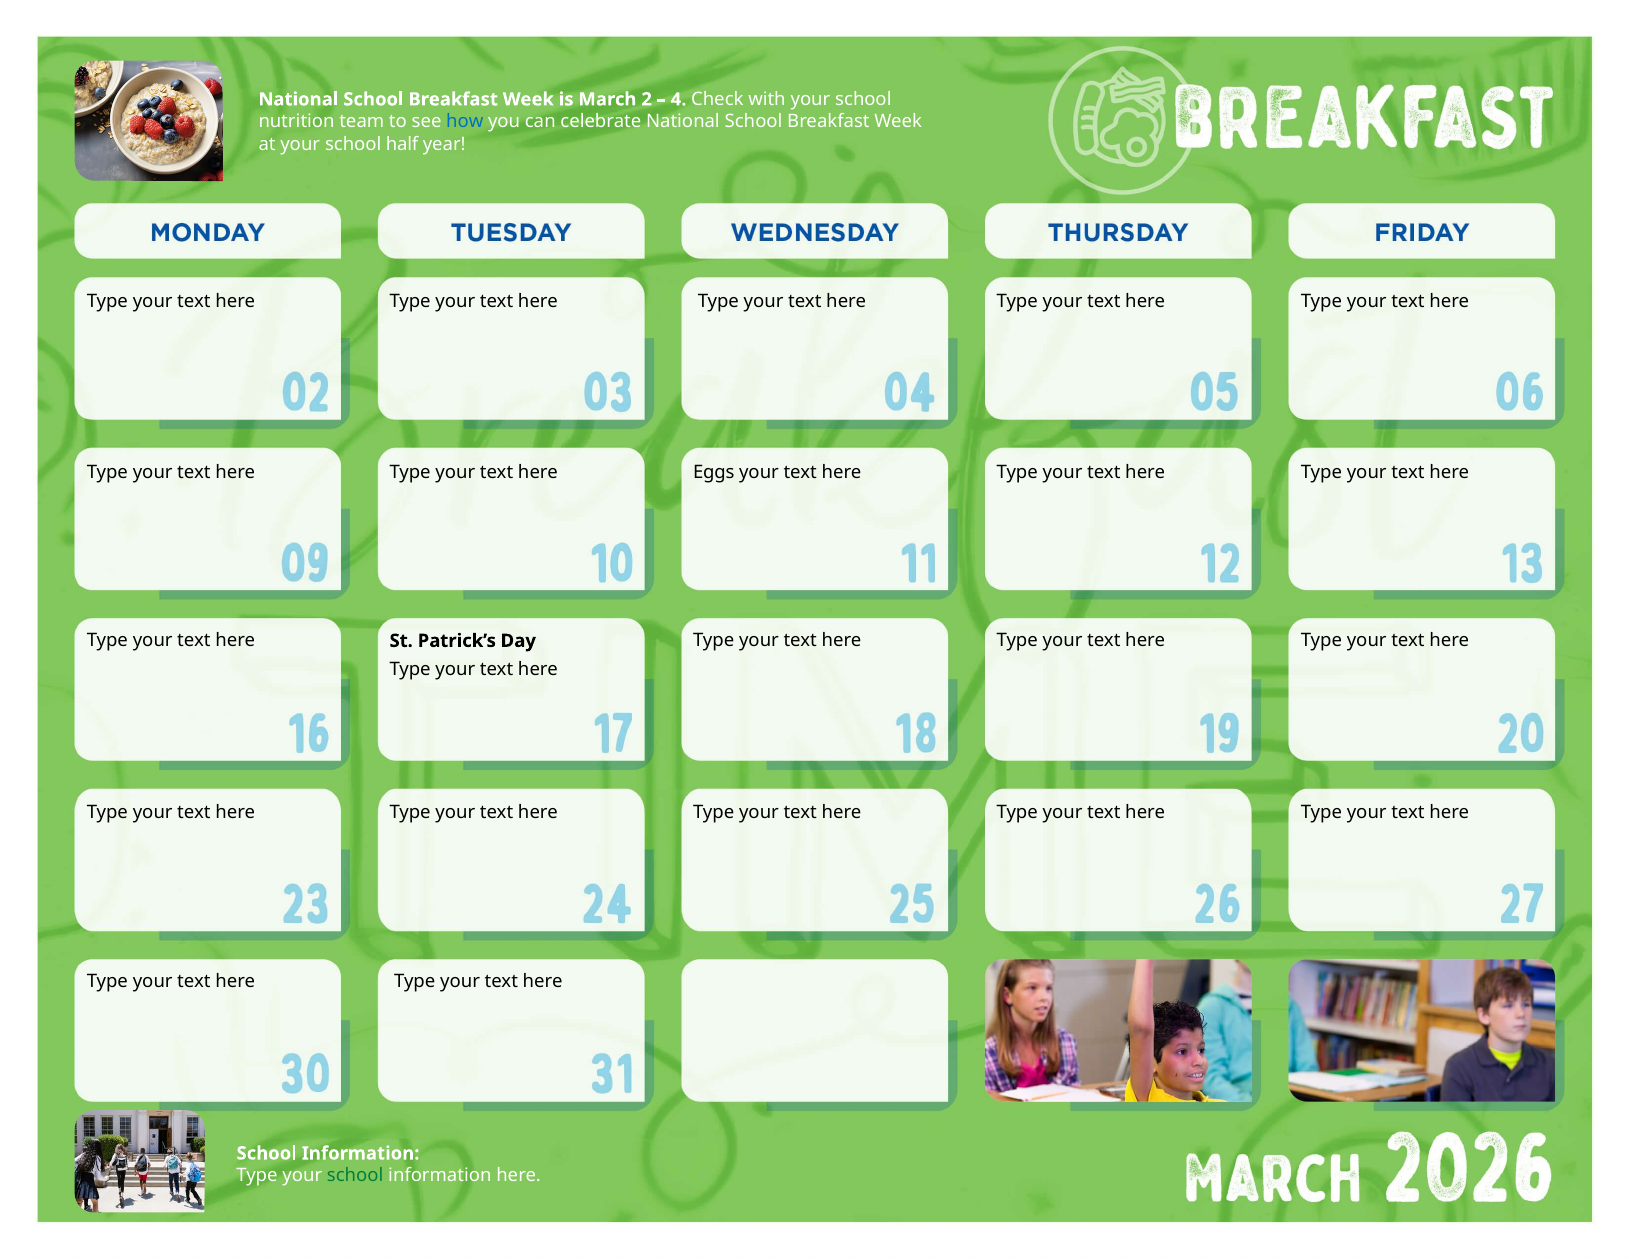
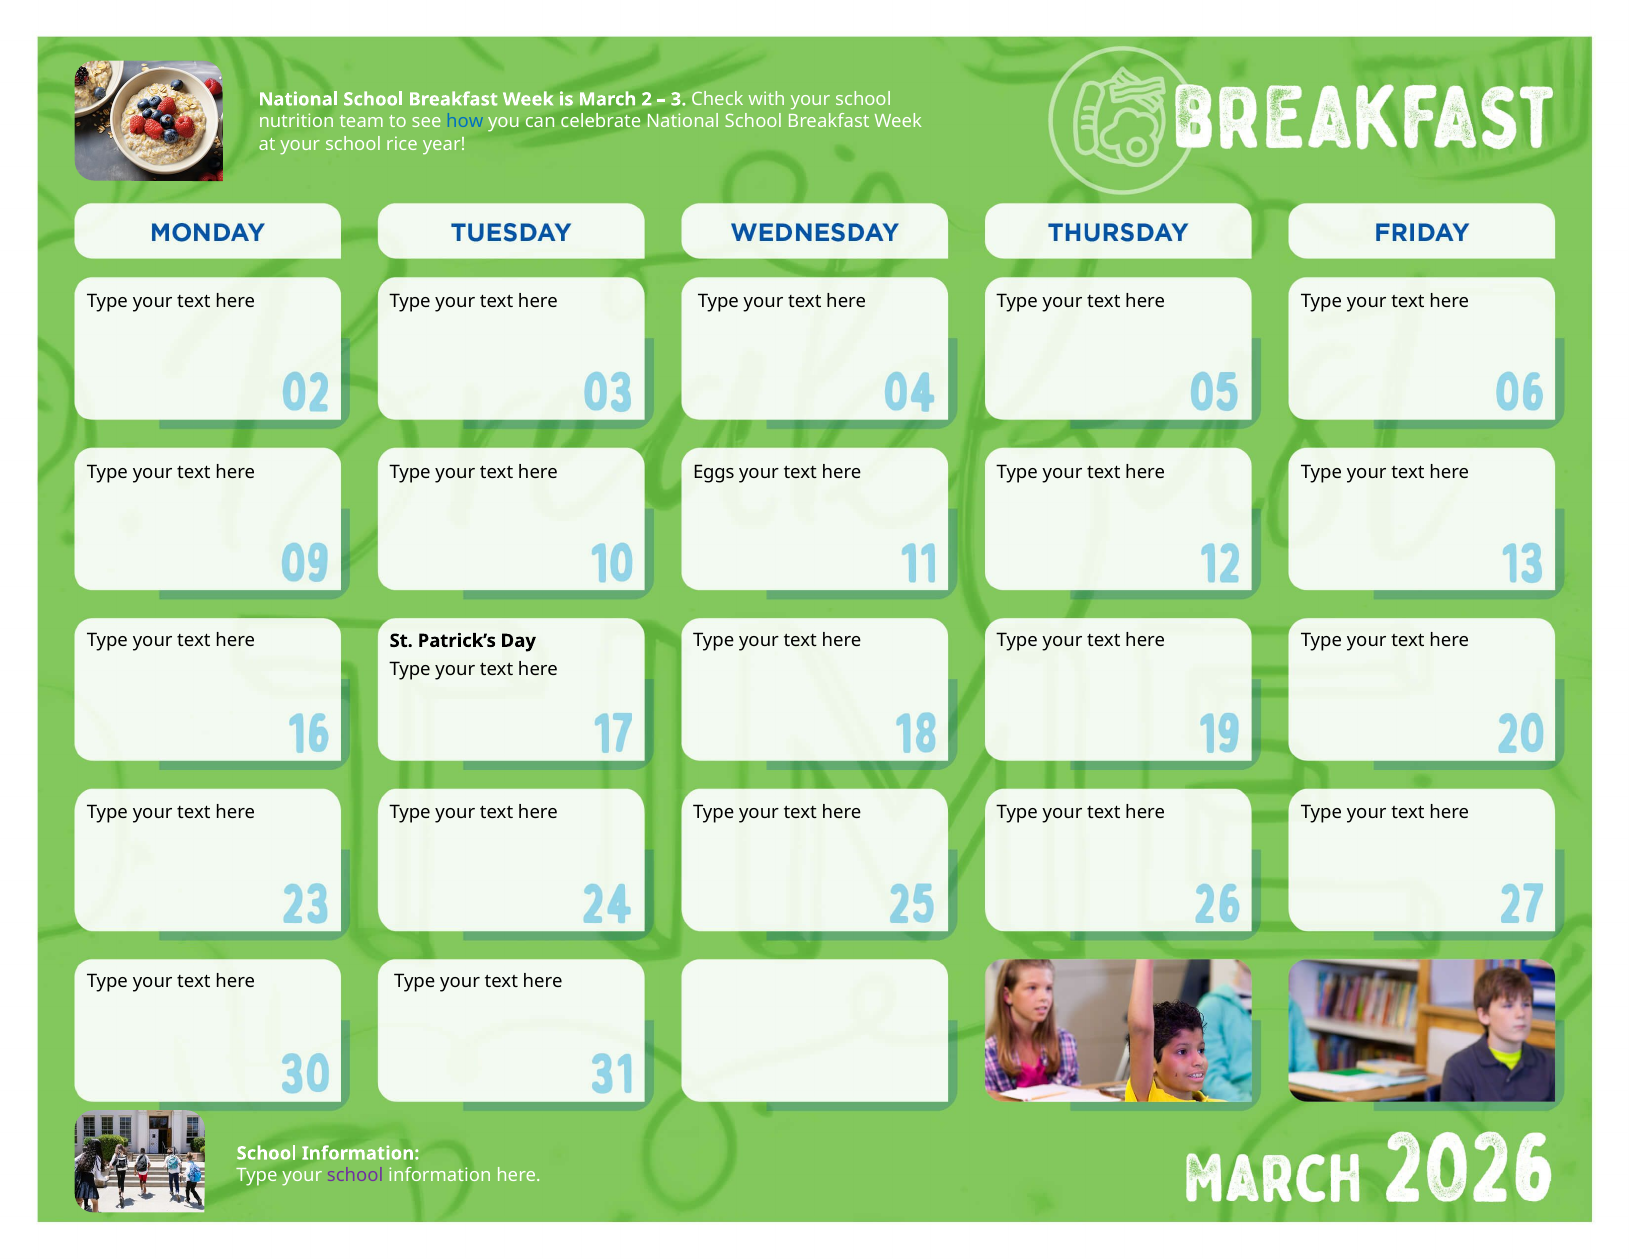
4: 4 -> 3 (679, 99)
half: half -> rice (402, 144)
school colour: green -> purple (355, 1175)
